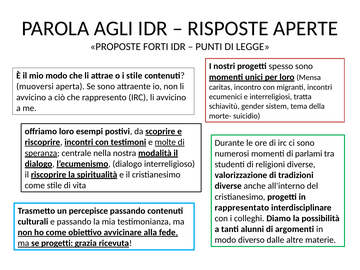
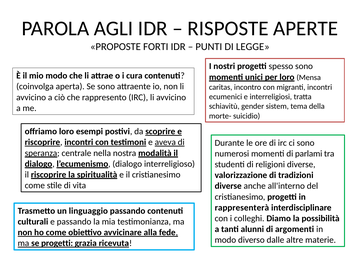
i stile: stile -> cura (134, 76)
muoversi: muoversi -> coinvolga (35, 86)
molte: molte -> aveva (165, 142)
rappresentato: rappresentato -> rappresenterà (242, 208)
percepisce: percepisce -> linguaggio (88, 211)
